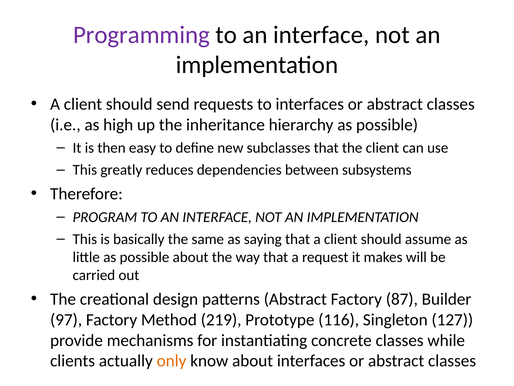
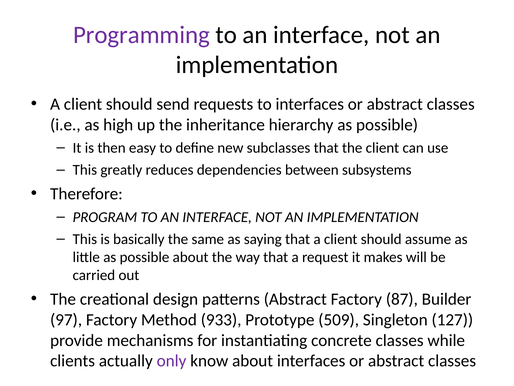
219: 219 -> 933 (221, 319)
116: 116 -> 509 (339, 319)
only colour: orange -> purple (172, 360)
